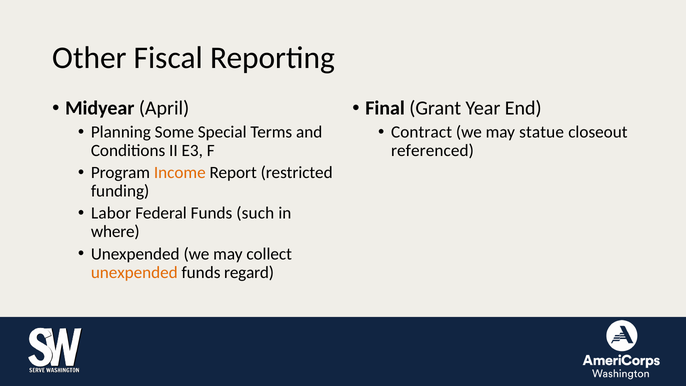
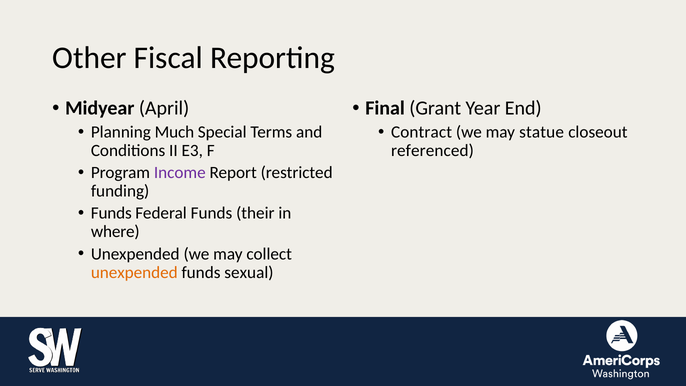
Some: Some -> Much (174, 132)
Income colour: orange -> purple (180, 173)
Labor: Labor -> Funds (111, 213)
such: such -> their (255, 213)
regard: regard -> sexual (249, 272)
